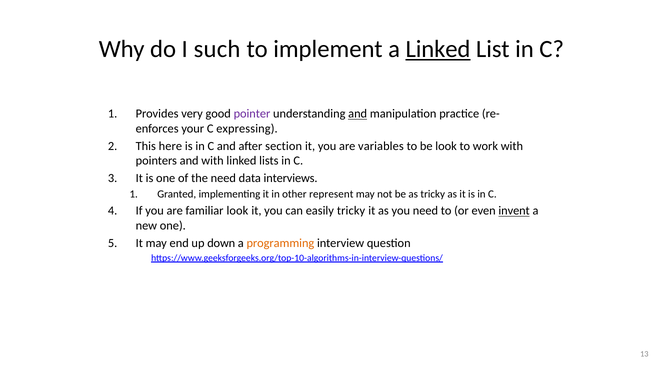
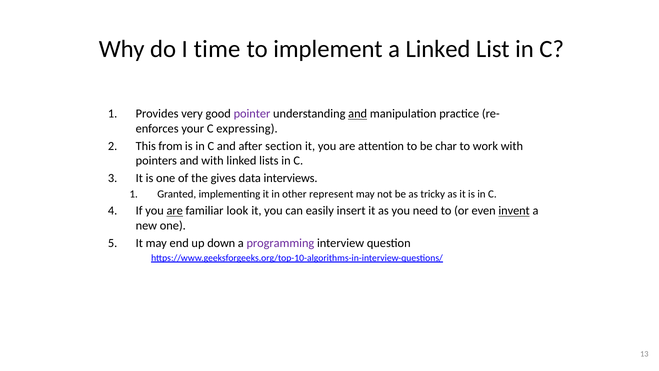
such: such -> time (217, 49)
Linked underline: present -> none (438, 49)
here: here -> from (170, 146)
variables: variables -> attention (381, 146)
be look: look -> char (446, 146)
the need: need -> gives (223, 178)
are underline: none -> present (175, 211)
easily tricky: tricky -> insert (351, 211)
programming colour: orange -> purple (280, 243)
